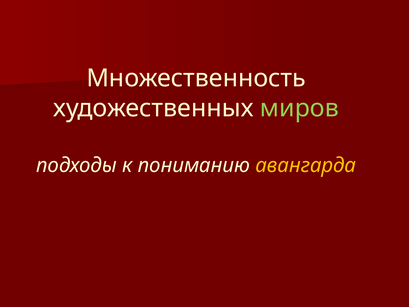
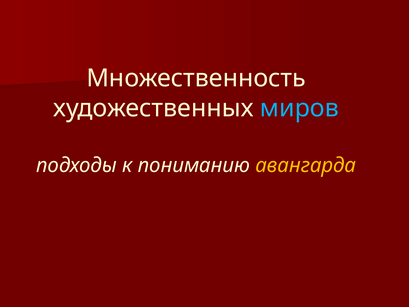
миров colour: light green -> light blue (299, 108)
